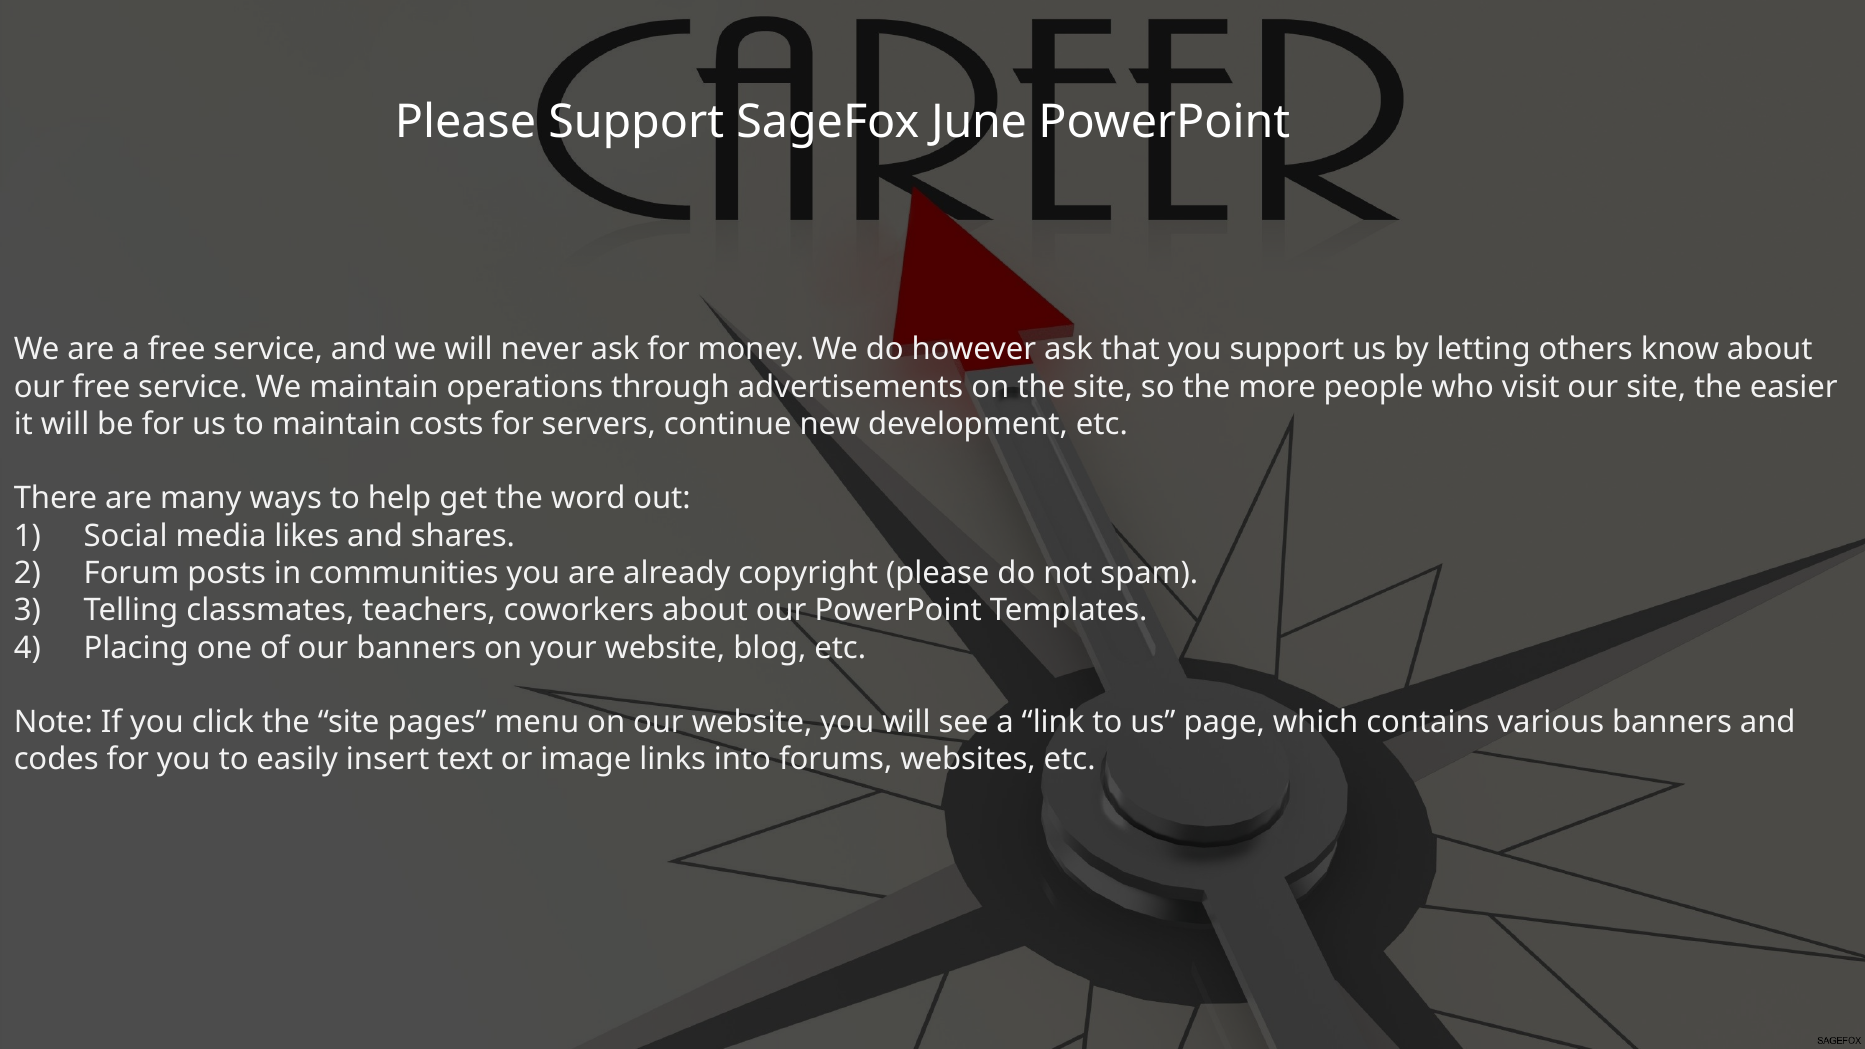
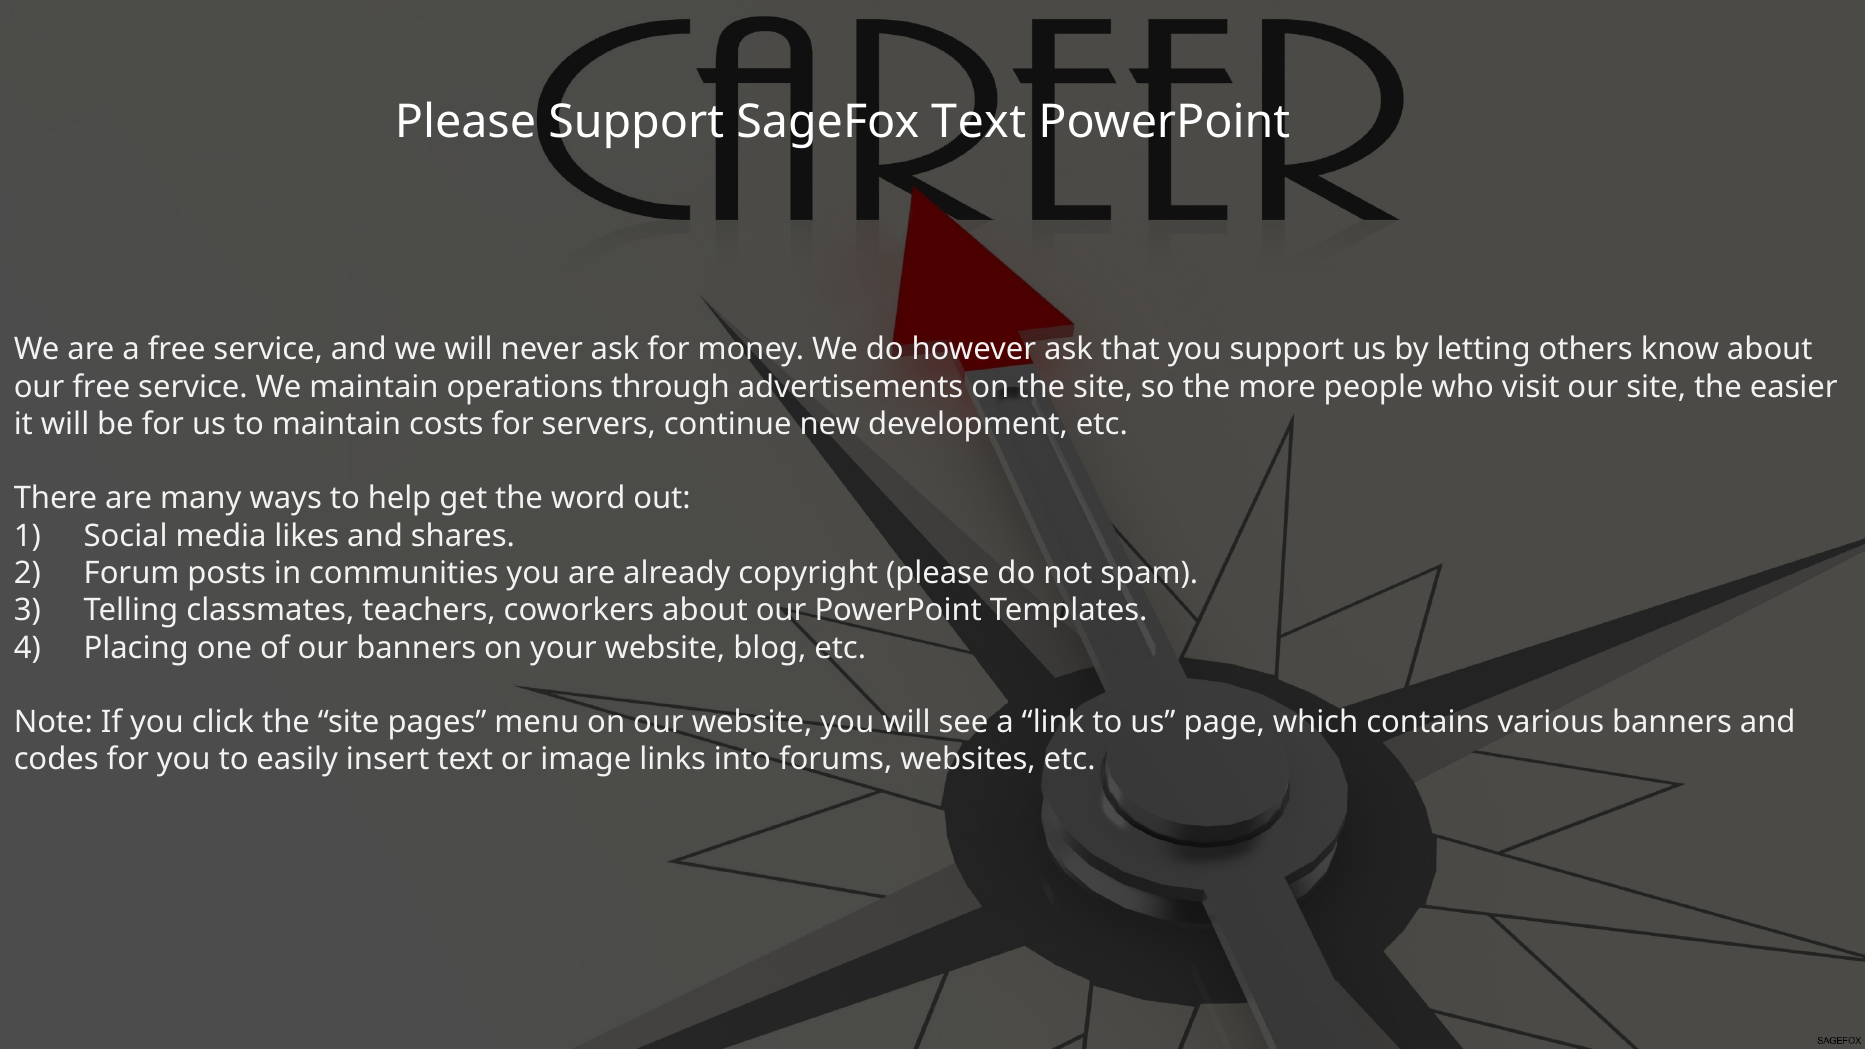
SageFox June: June -> Text (979, 122)
